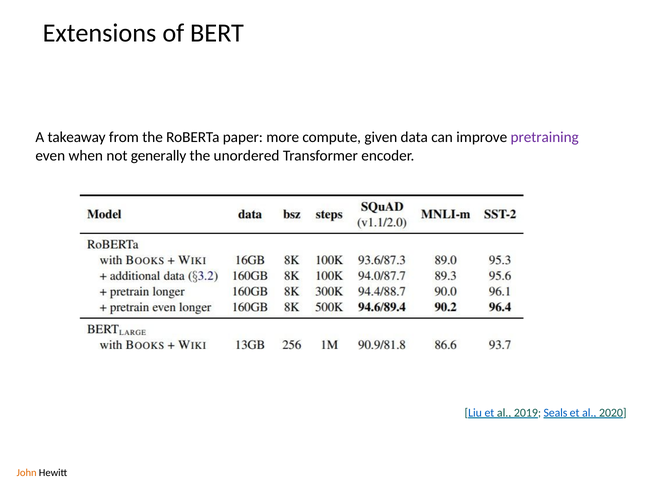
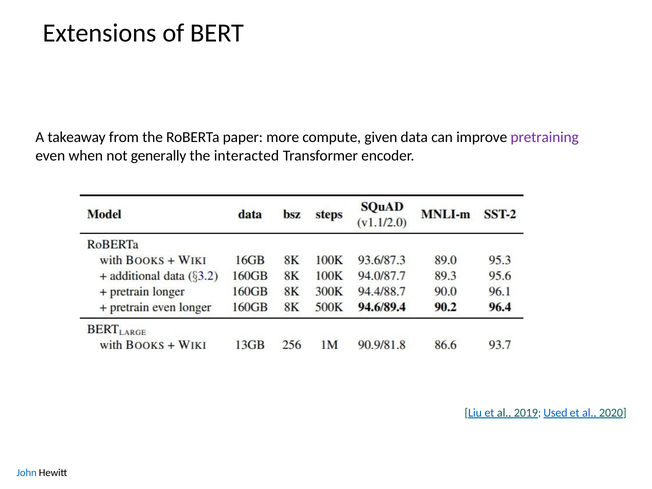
unordered: unordered -> interacted (246, 156)
Seals: Seals -> Used (555, 413)
John colour: orange -> blue (27, 473)
